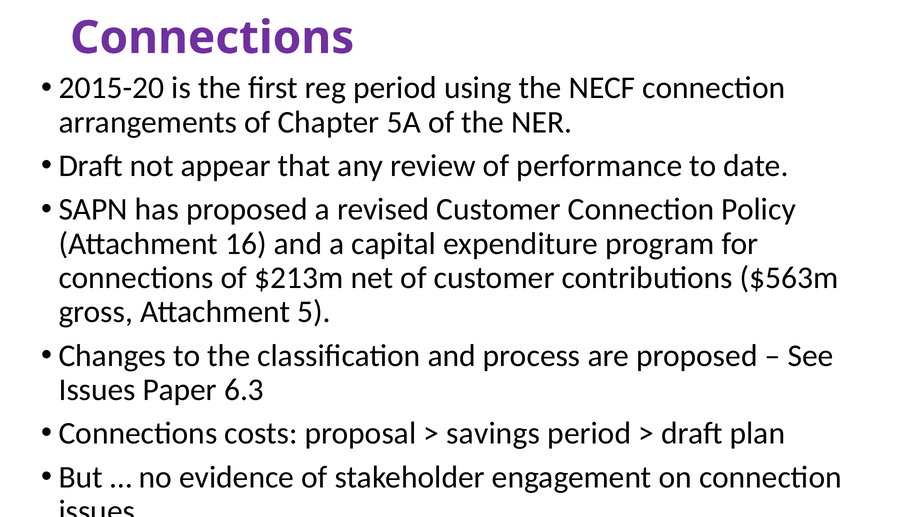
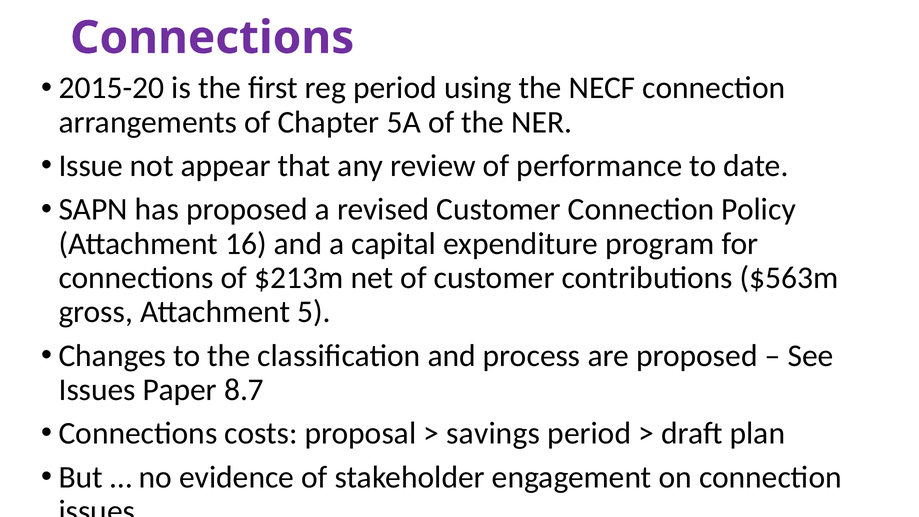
Draft: Draft -> Issue (91, 166)
6.3: 6.3 -> 8.7 (244, 390)
